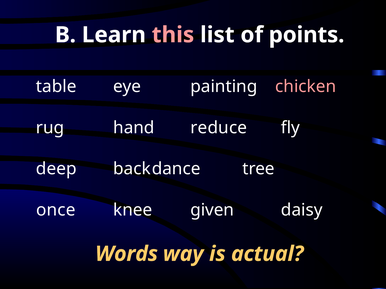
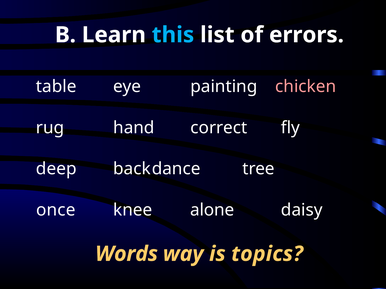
this colour: pink -> light blue (173, 35)
points: points -> errors (306, 35)
reduce: reduce -> correct (219, 128)
given: given -> alone (212, 210)
actual: actual -> topics (267, 254)
